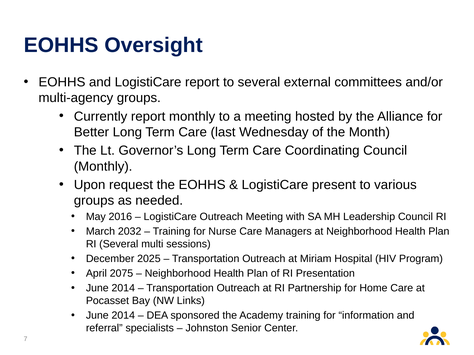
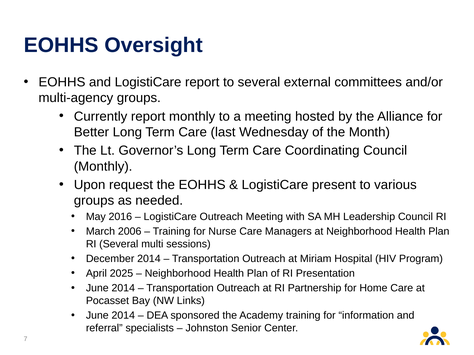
2032: 2032 -> 2006 (130, 232)
December 2025: 2025 -> 2014 (149, 259)
2075: 2075 -> 2025 (121, 274)
